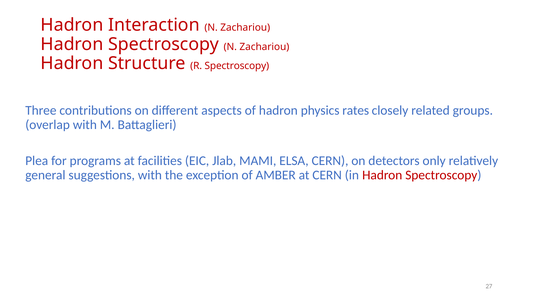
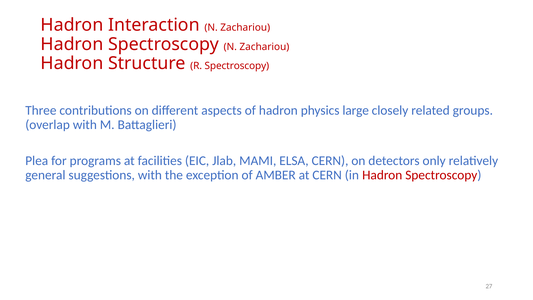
rates: rates -> large (356, 110)
